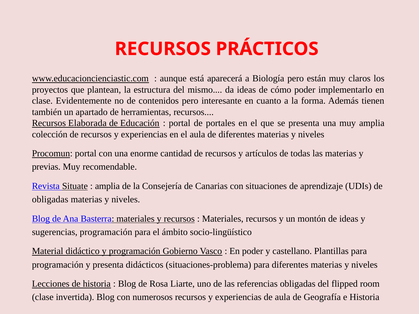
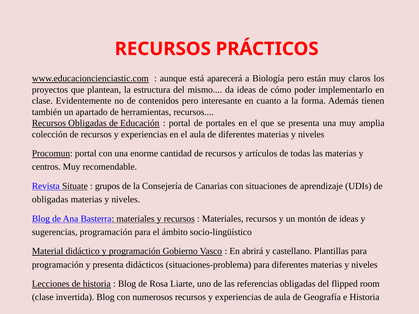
Recursos Elaborada: Elaborada -> Obligadas (87, 123)
previas: previas -> centros (46, 167)
amplia: amplia -> grupos (107, 186)
En poder: poder -> abrirá (253, 251)
